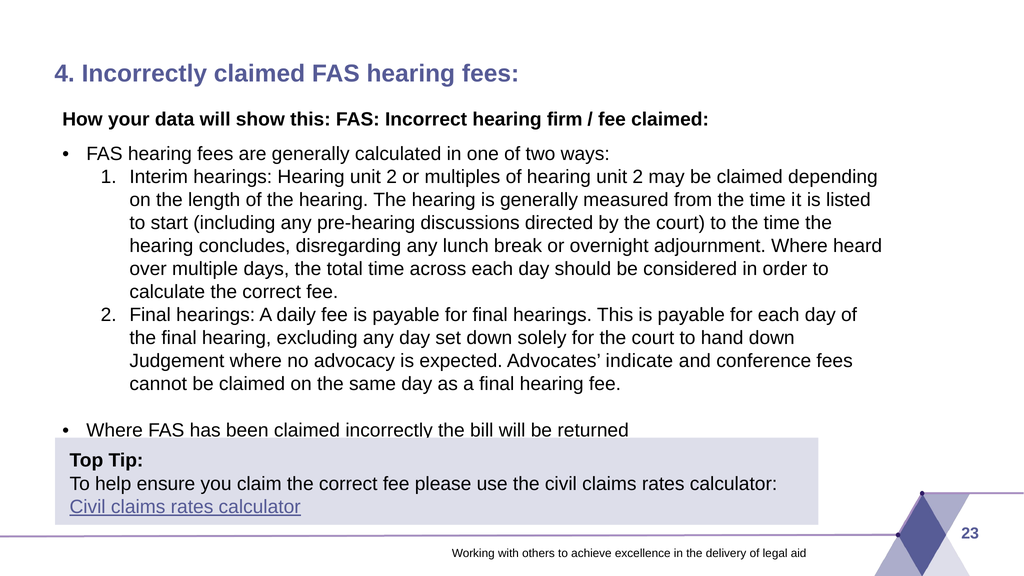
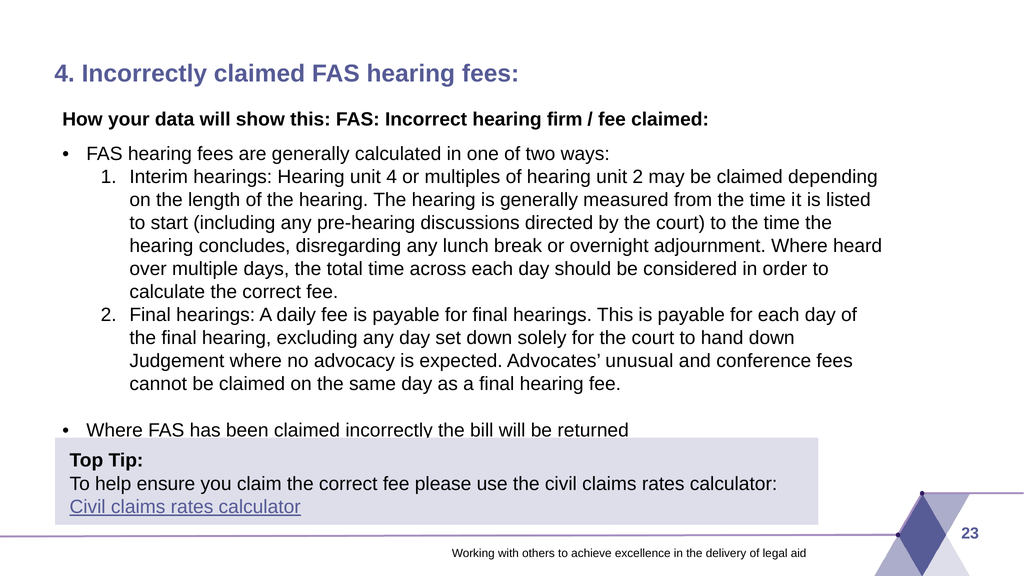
hearings Hearing unit 2: 2 -> 4 (392, 177)
indicate: indicate -> unusual (639, 361)
